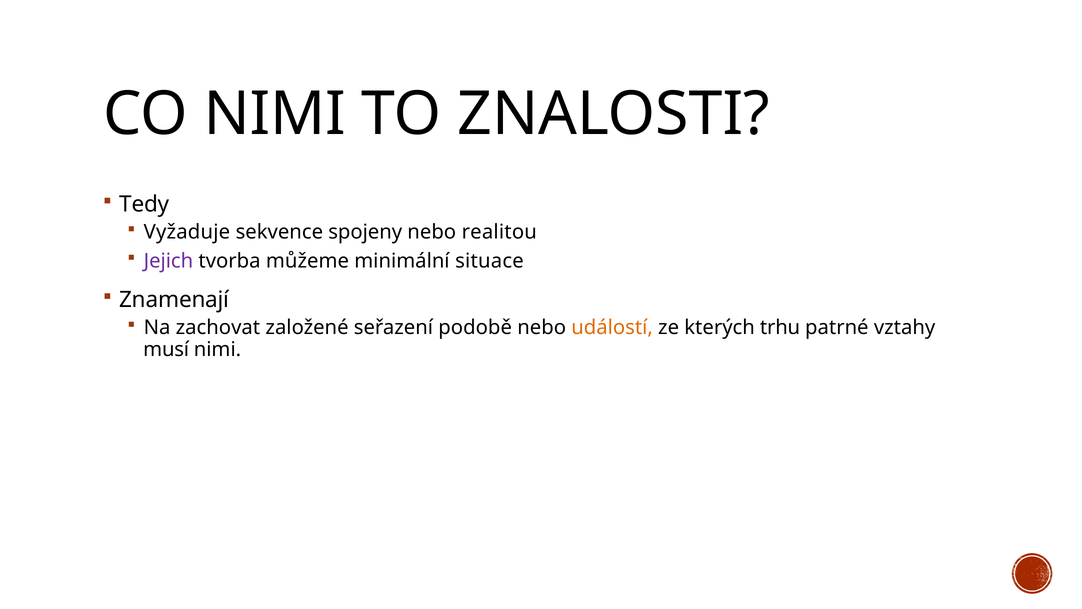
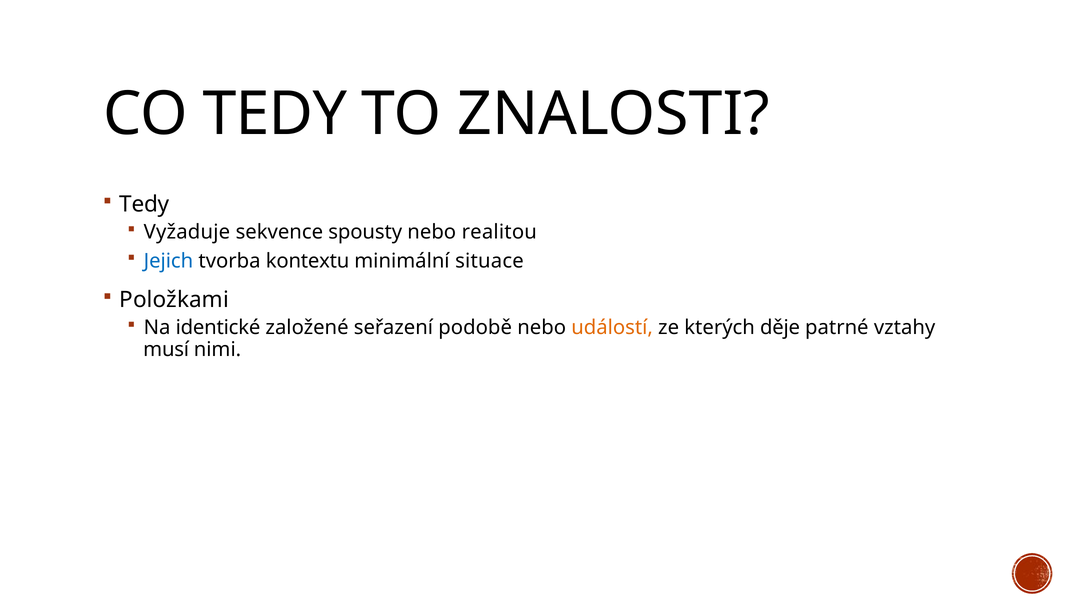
CO NIMI: NIMI -> TEDY (275, 114)
spojeny: spojeny -> spousty (365, 232)
Jejich colour: purple -> blue (168, 261)
můžeme: můžeme -> kontextu (308, 261)
Znamenají: Znamenají -> Položkami (174, 300)
zachovat: zachovat -> identické (218, 327)
trhu: trhu -> děje (780, 327)
